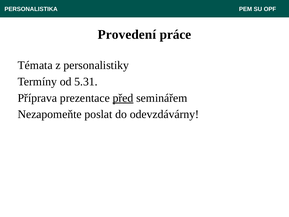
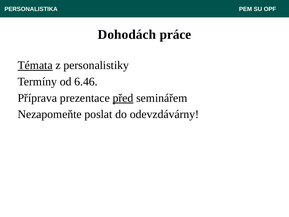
Provedení: Provedení -> Dohodách (127, 34)
Témata underline: none -> present (35, 65)
5.31: 5.31 -> 6.46 (86, 82)
